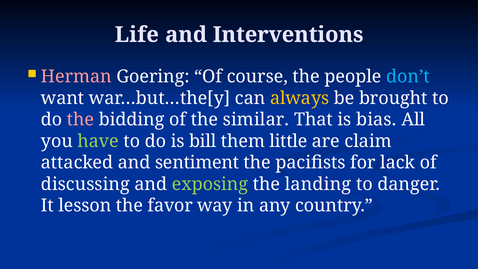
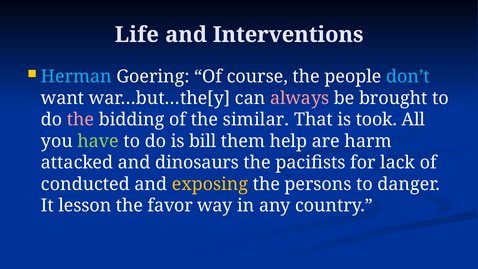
Herman colour: pink -> light blue (76, 77)
always colour: yellow -> pink (300, 98)
bias: bias -> took (376, 120)
little: little -> help (288, 141)
claim: claim -> harm (368, 141)
sentiment: sentiment -> dinosaurs (197, 163)
discussing: discussing -> conducted (85, 184)
exposing colour: light green -> yellow (210, 184)
landing: landing -> persons (318, 184)
